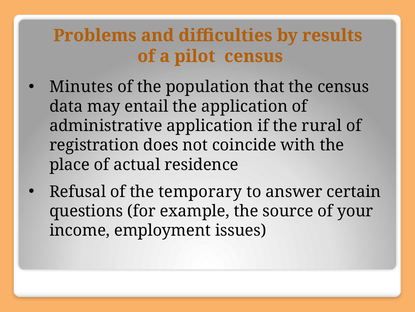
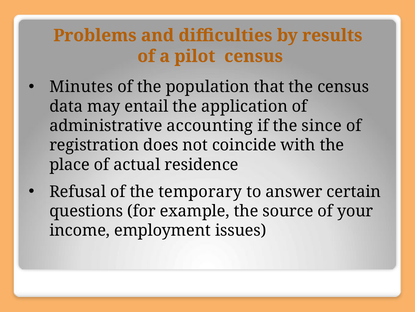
administrative application: application -> accounting (210, 126)
rural: rural -> since (322, 126)
